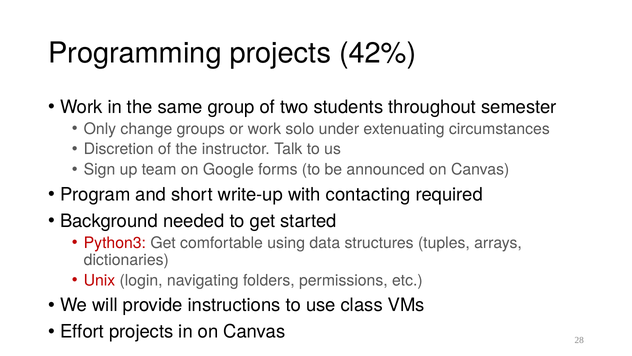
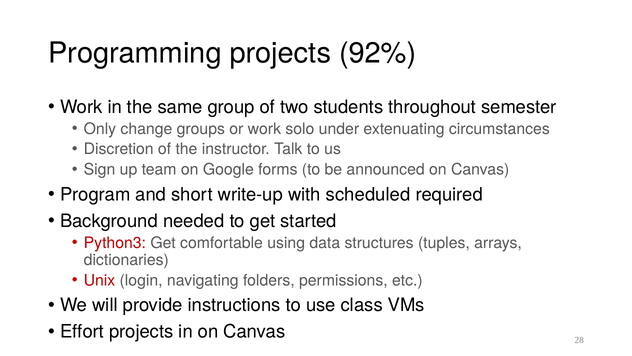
42%: 42% -> 92% (378, 53)
contacting: contacting -> scheduled (368, 194)
